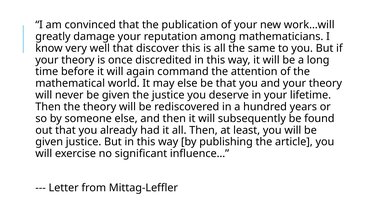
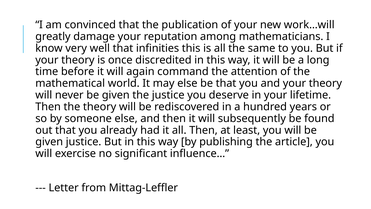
discover: discover -> infinities (158, 48)
